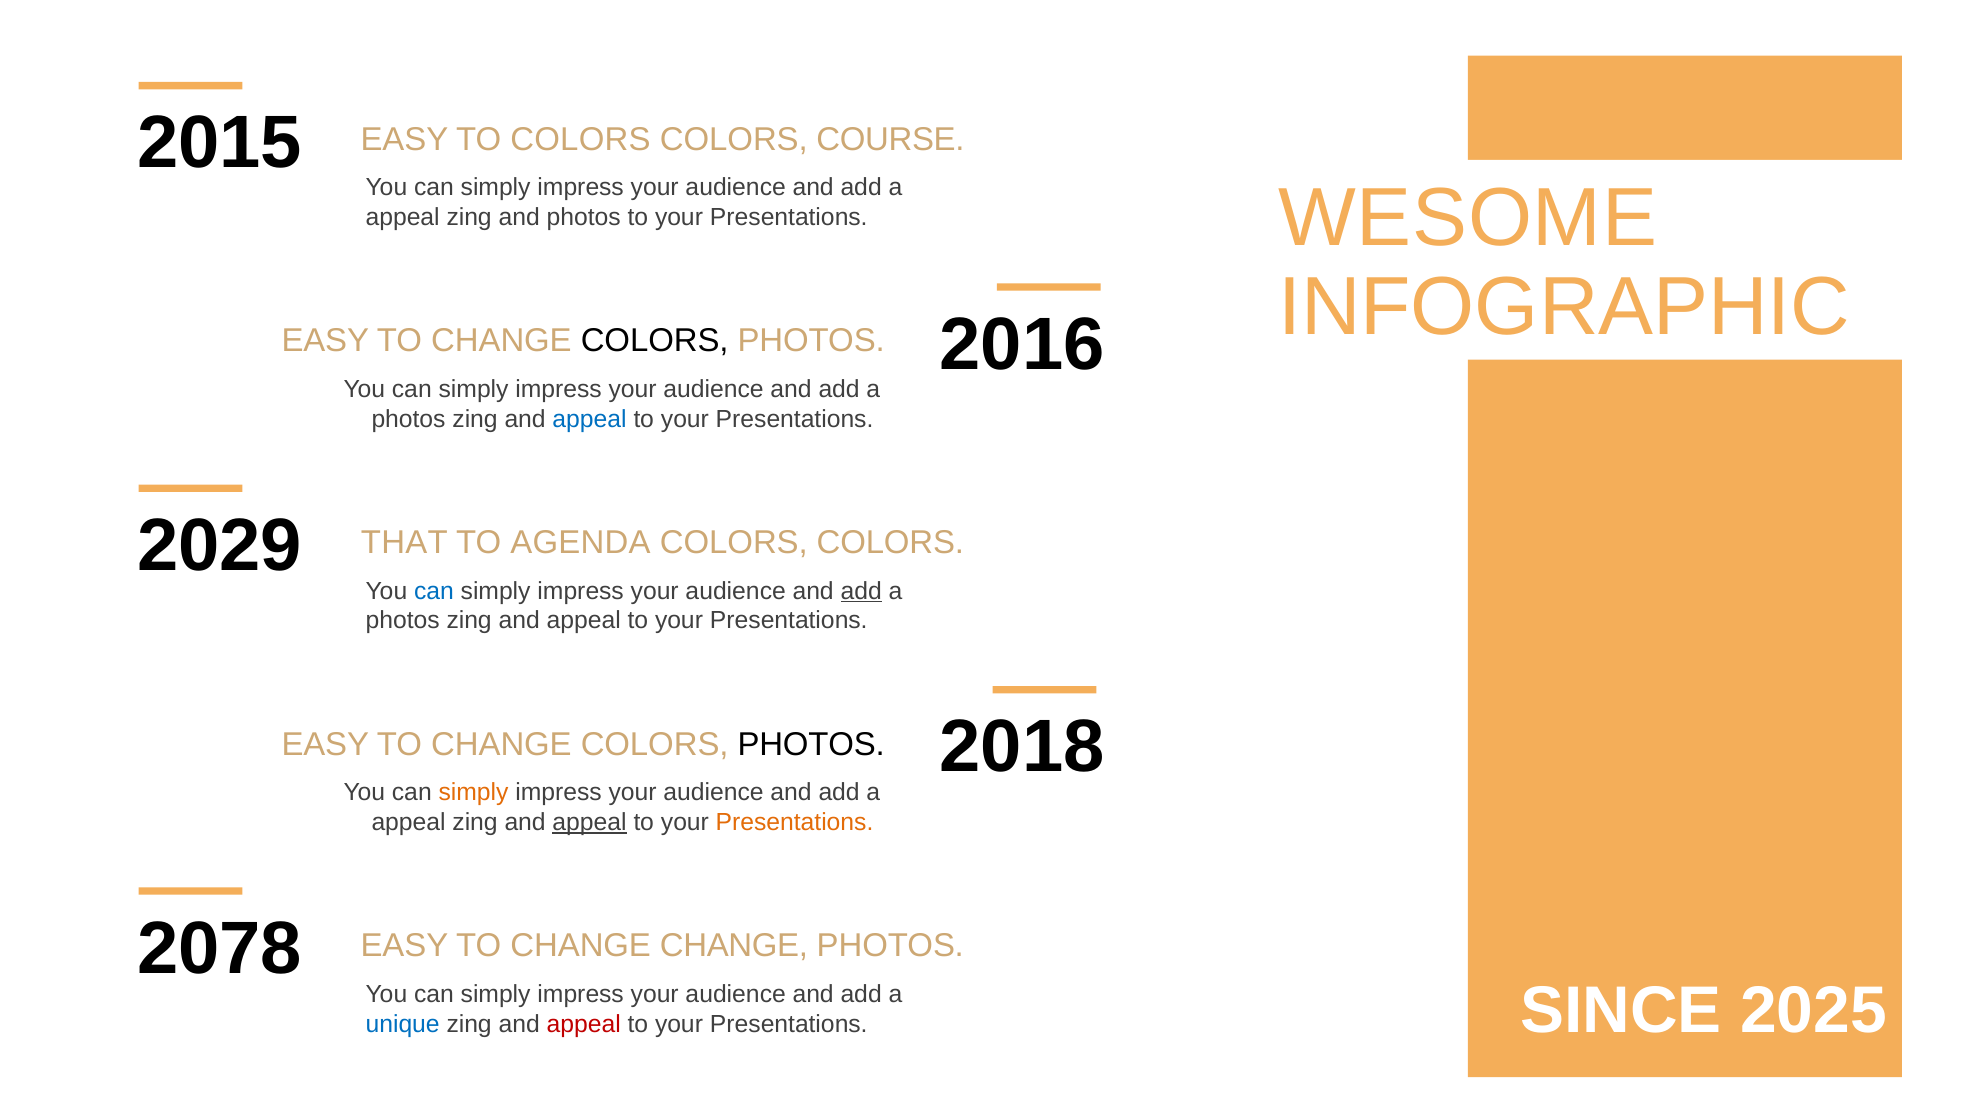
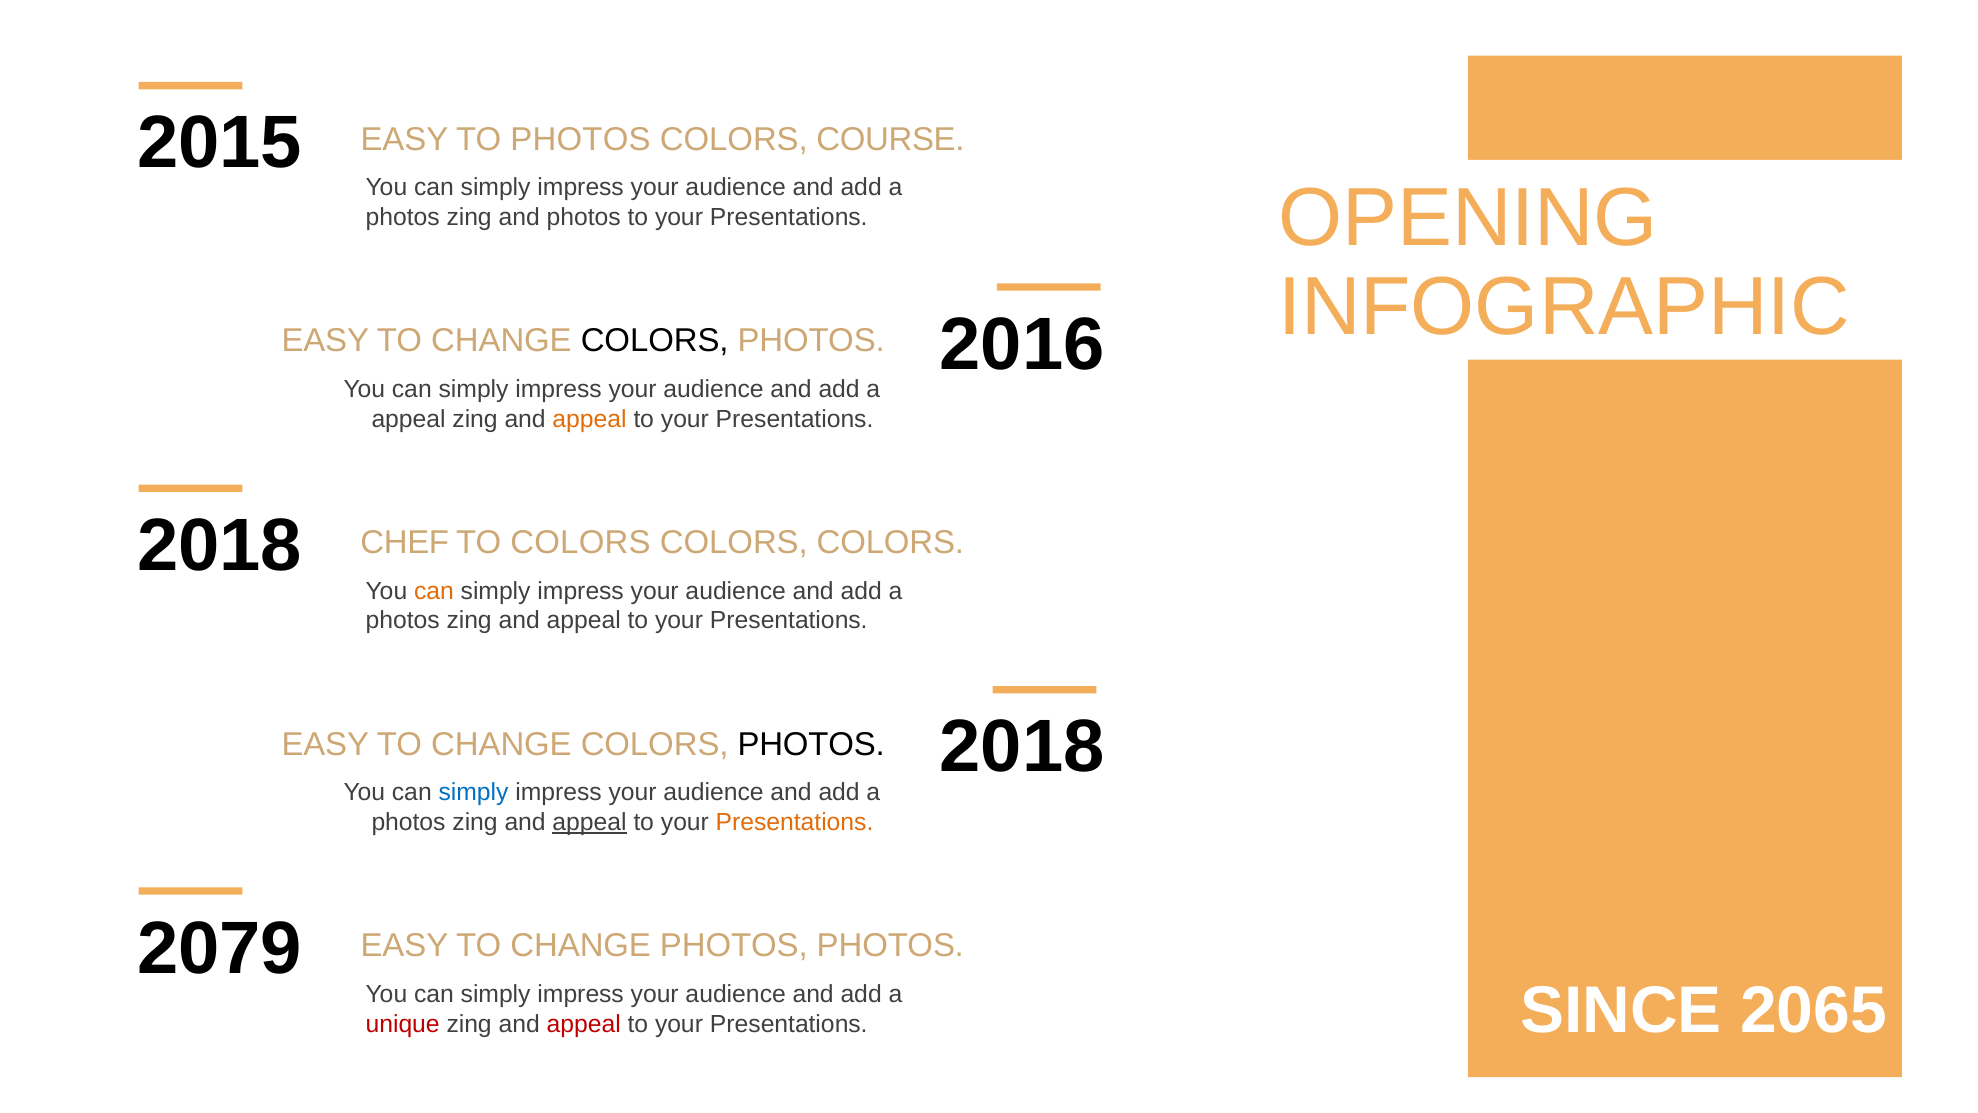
TO COLORS: COLORS -> PHOTOS (580, 139)
WESOME: WESOME -> OPENING (1468, 218)
appeal: appeal -> photos (403, 217)
photos: photos -> appeal (409, 419)
appeal colour: blue -> orange (590, 419)
2029: 2029 -> 2018 (220, 546)
THAT: THAT -> CHEF (405, 542)
TO AGENDA: AGENDA -> COLORS (580, 542)
can colour: blue -> orange (434, 591)
add underline: present -> none (861, 591)
simply colour: orange -> blue (473, 792)
appeal: appeal -> photos (409, 822)
2078: 2078 -> 2079 (220, 948)
CHANGE CHANGE: CHANGE -> PHOTOS (734, 946)
2025: 2025 -> 2065 (1814, 1010)
unique colour: blue -> red (403, 1024)
